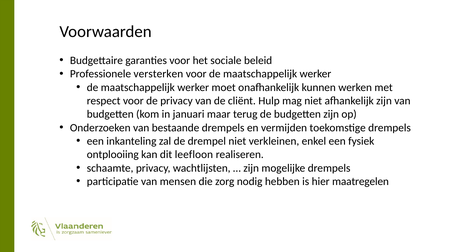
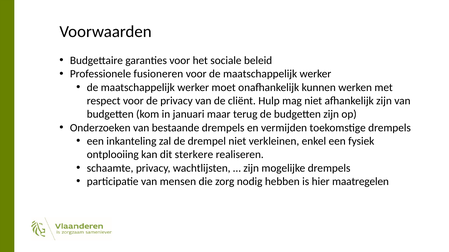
versterken: versterken -> fusioneren (158, 74)
leefloon: leefloon -> sterkere (194, 155)
